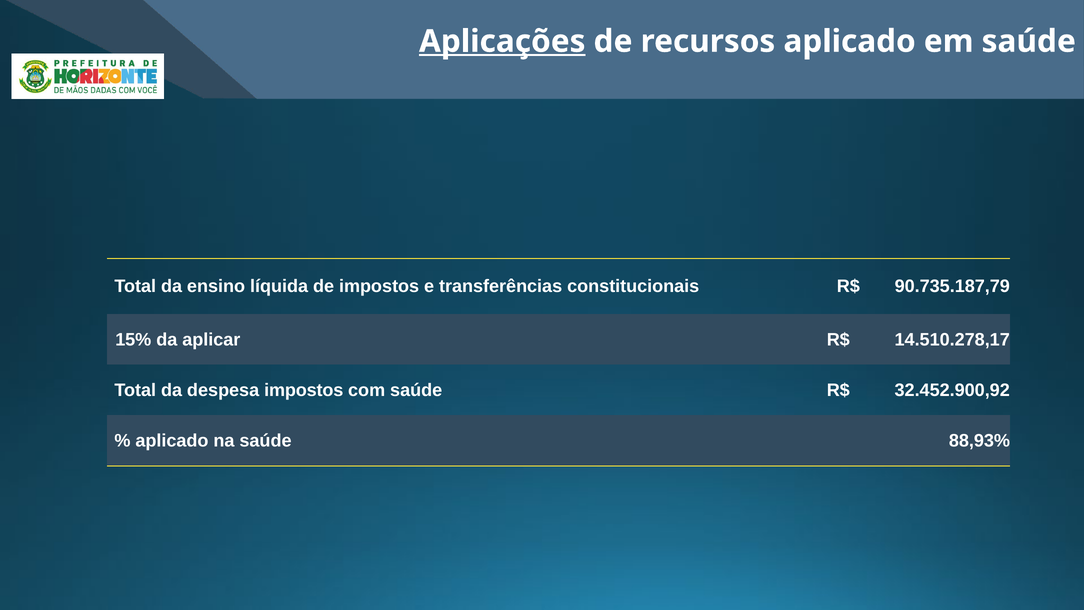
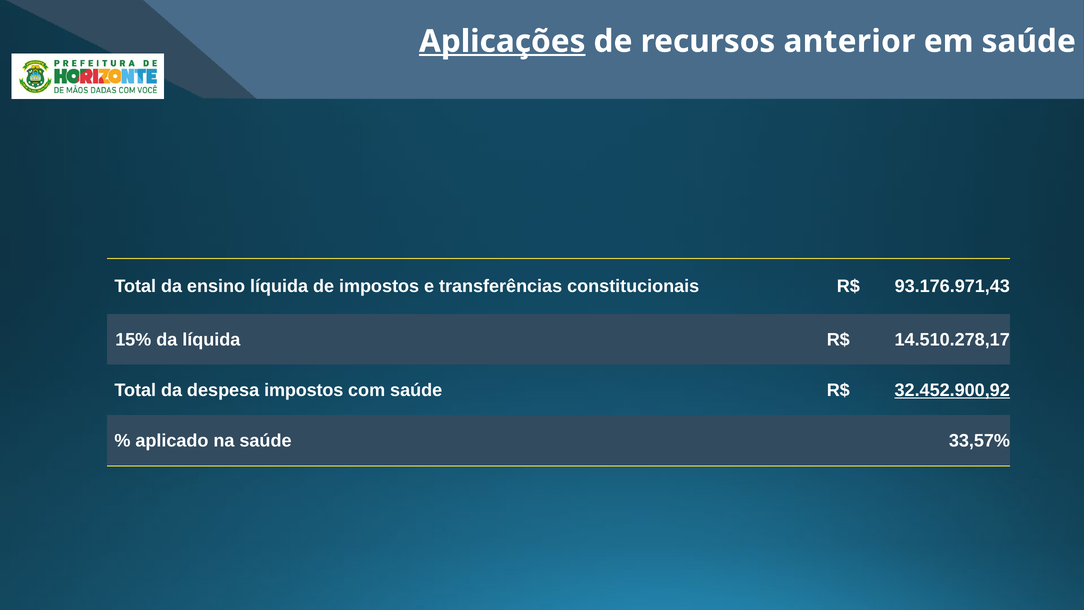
recursos aplicado: aplicado -> anterior (849, 41)
90.735.187,79: 90.735.187,79 -> 93.176.971,43 (952, 286)
da aplicar: aplicar -> líquida (211, 340)
32.452.900,92 underline: none -> present (952, 390)
88,93%: 88,93% -> 33,57% (979, 441)
